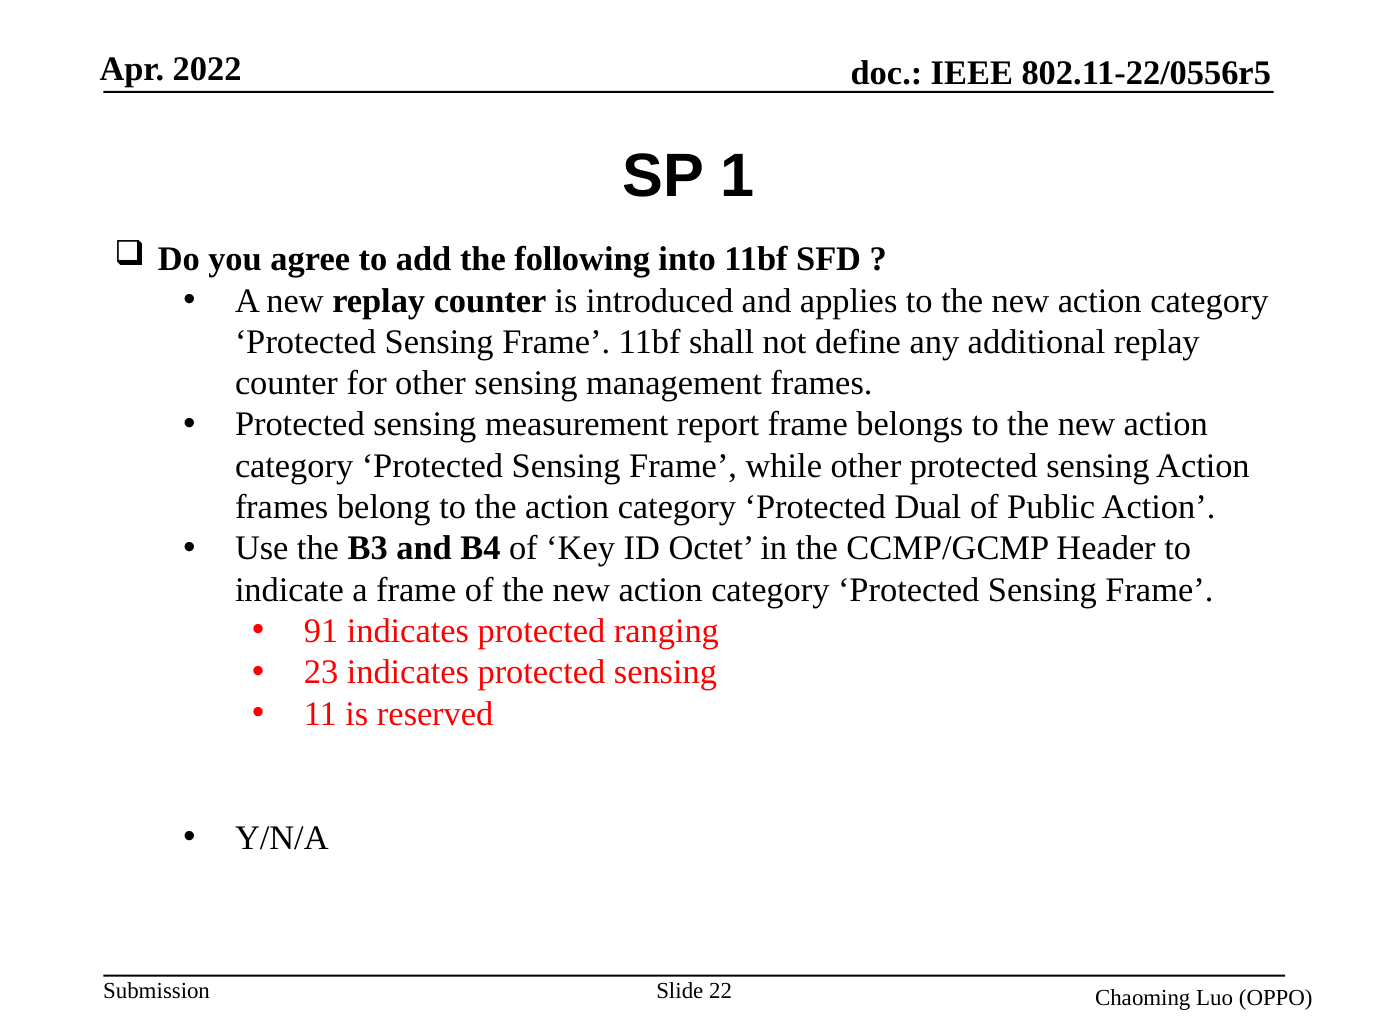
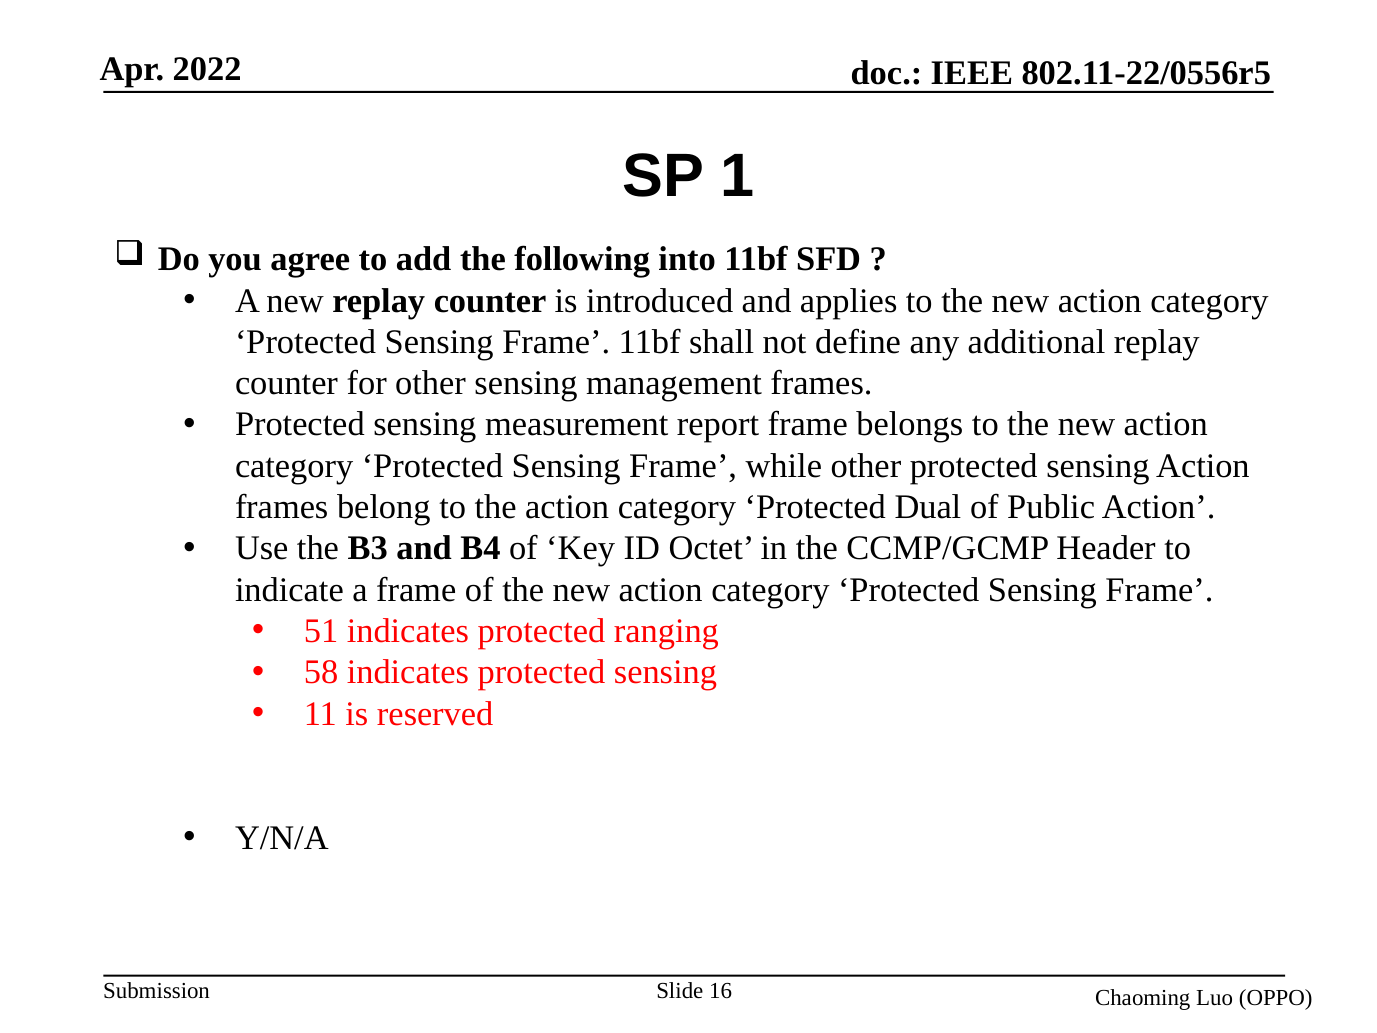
91: 91 -> 51 (321, 631)
23: 23 -> 58 (321, 672)
22: 22 -> 16 (721, 990)
